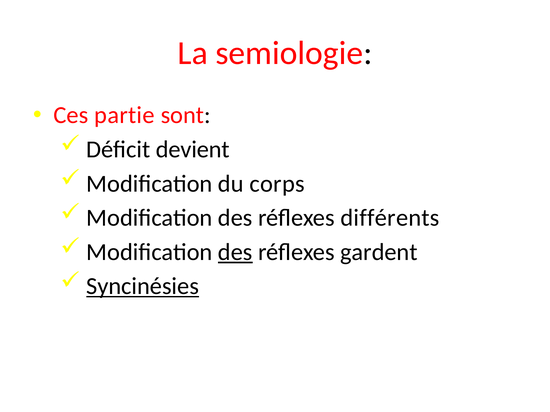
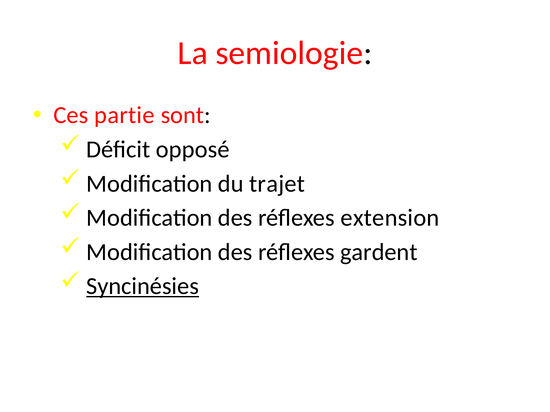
devient: devient -> opposé (193, 150)
corps: corps -> trajet (277, 184)
différents: différents -> extension (390, 218)
des underline: present -> none (235, 252)
